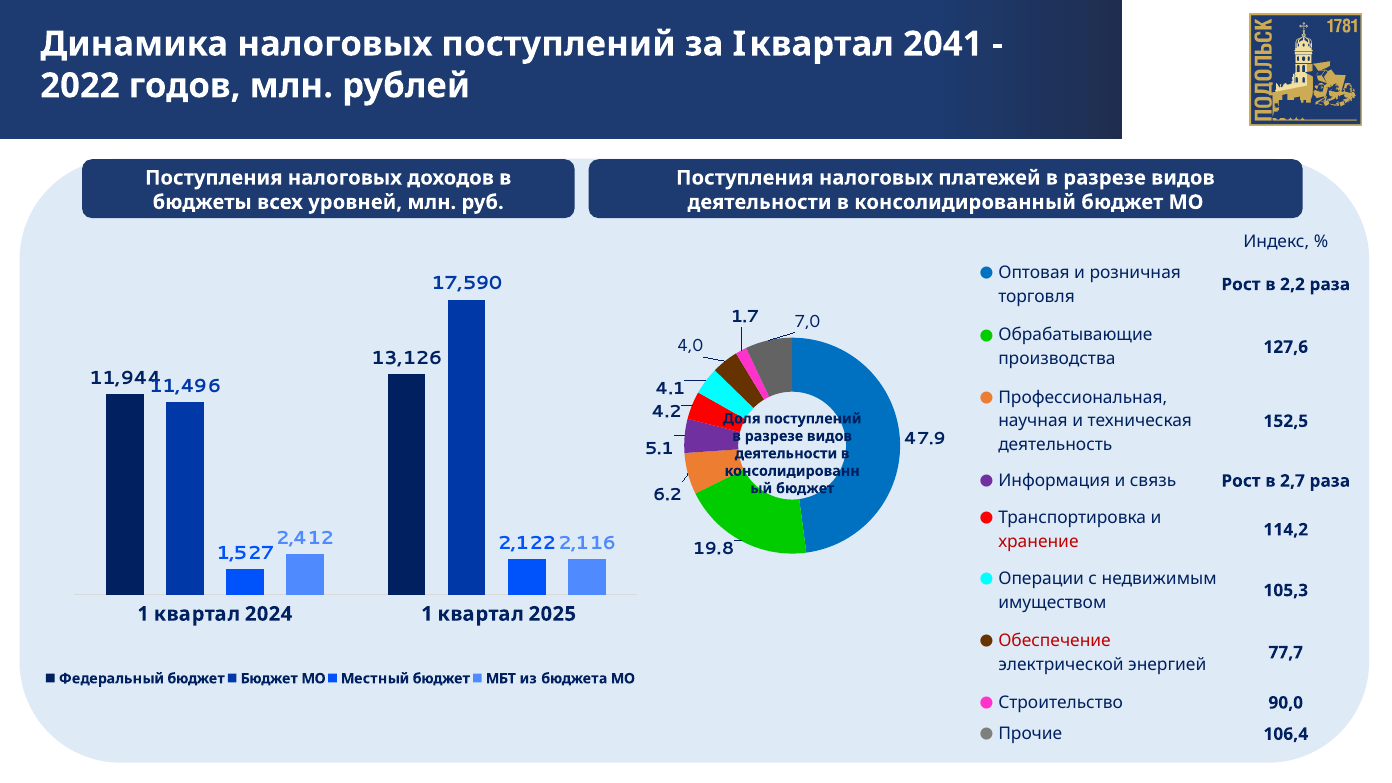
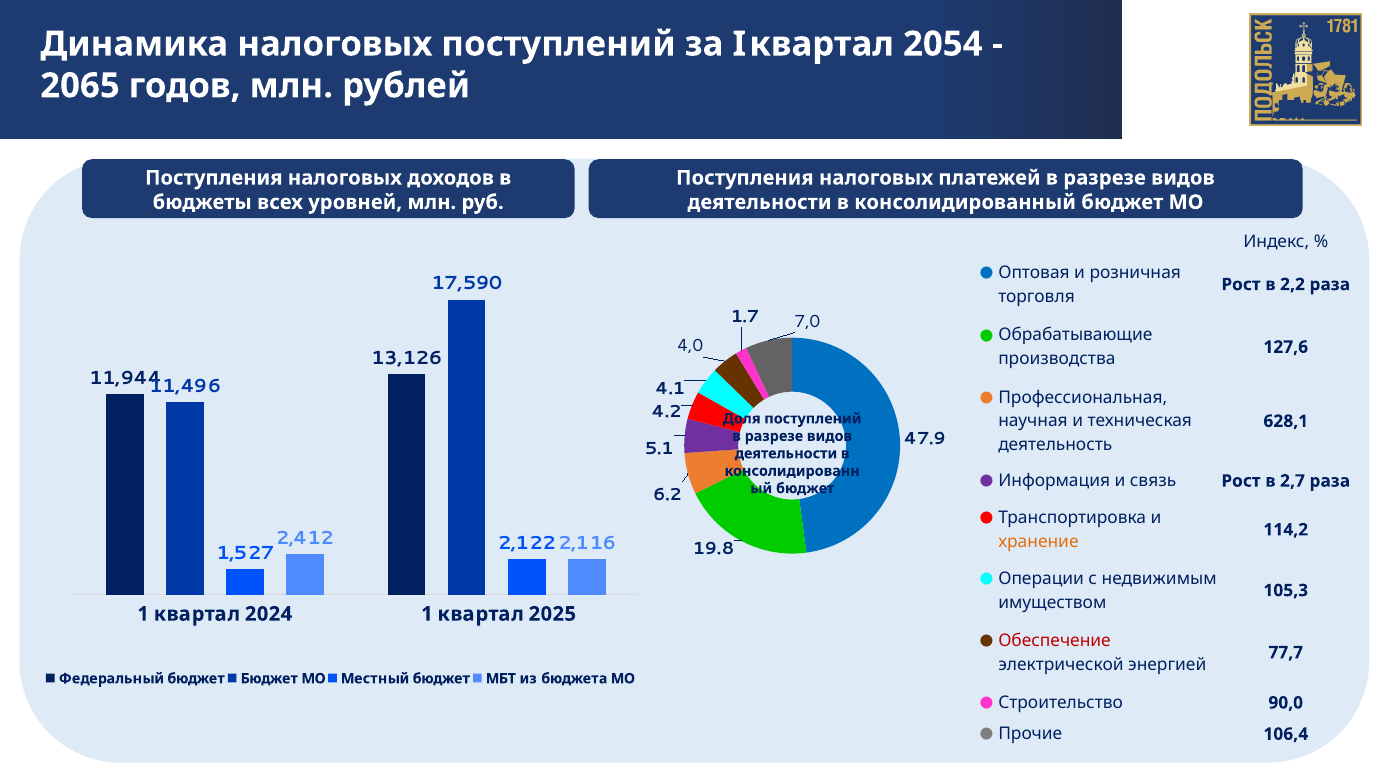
2041: 2041 -> 2054 (943, 44)
2022: 2022 -> 2065 (80, 86)
152,5: 152,5 -> 628,1 (1286, 421)
хранение colour: red -> orange (1038, 542)
